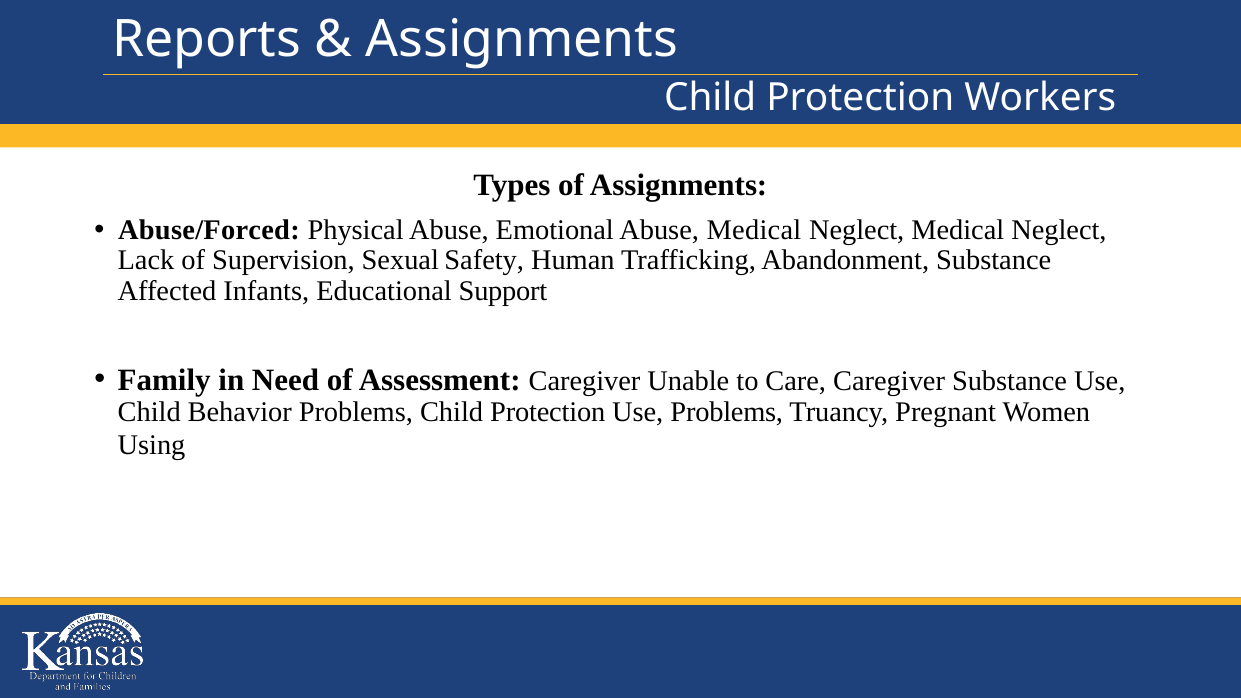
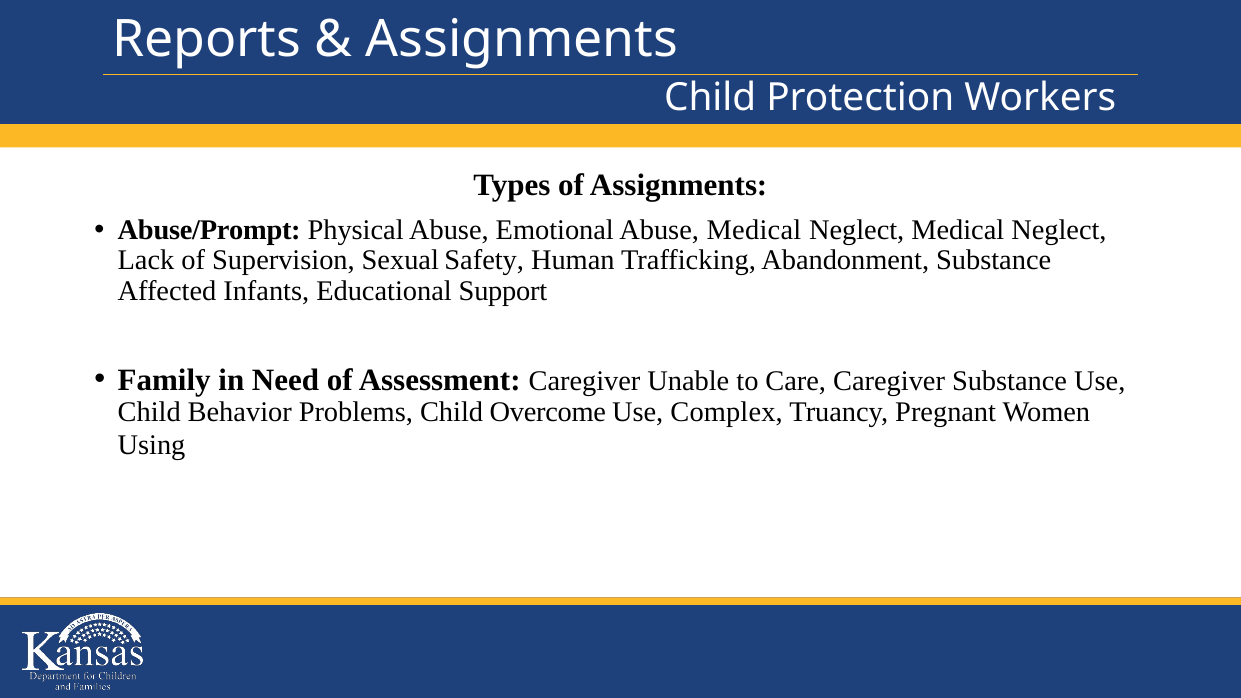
Abuse/Forced: Abuse/Forced -> Abuse/Prompt (209, 230)
Problems Child Protection: Protection -> Overcome (548, 412)
Use Problems: Problems -> Complex (727, 412)
